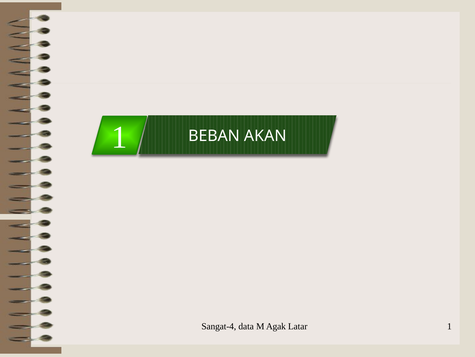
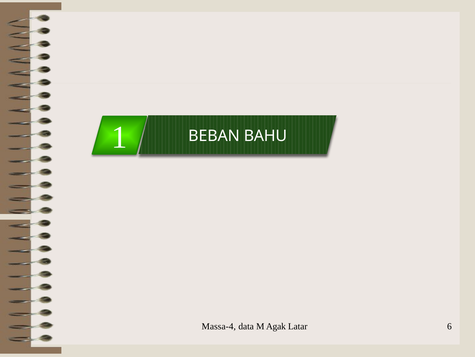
AKAN: AKAN -> BAHU (265, 135)
Sangat-4: Sangat-4 -> Massa-4 (219, 326)
Latar 1: 1 -> 6 (449, 326)
